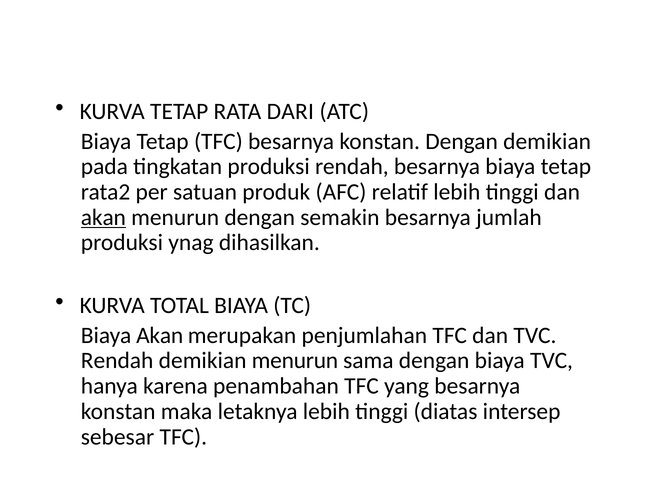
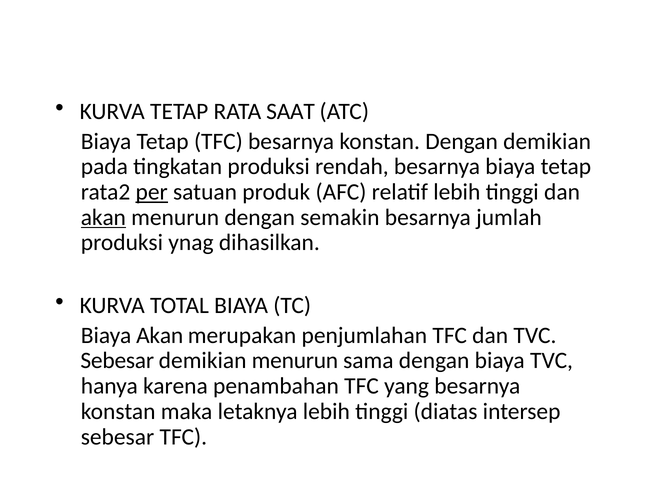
DARI: DARI -> SAAT (291, 111)
per underline: none -> present (152, 192)
Rendah: Rendah -> Sebesar (117, 360)
